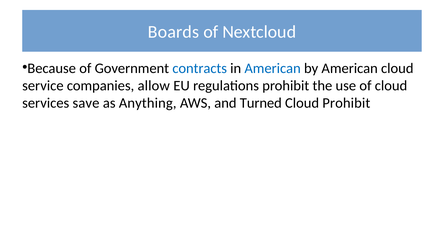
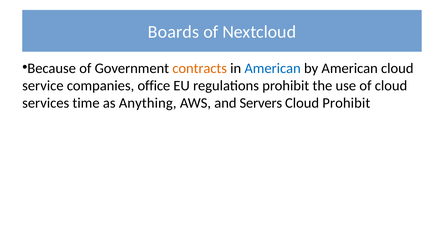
contracts colour: blue -> orange (200, 68)
allow: allow -> office (154, 86)
save: save -> time (86, 103)
Turned: Turned -> Servers (261, 103)
